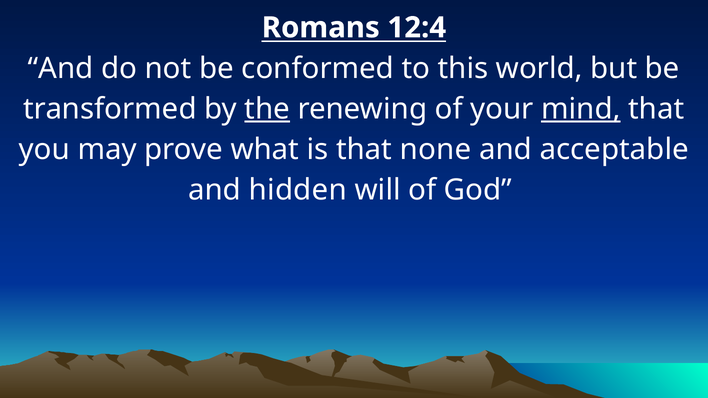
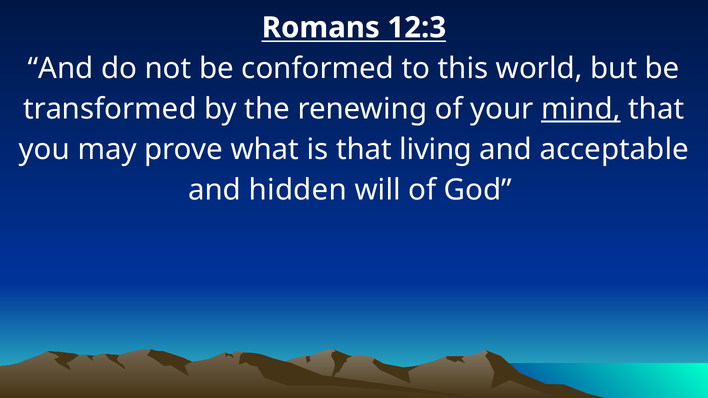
12:4: 12:4 -> 12:3 (417, 28)
the underline: present -> none (267, 109)
none: none -> living (436, 150)
